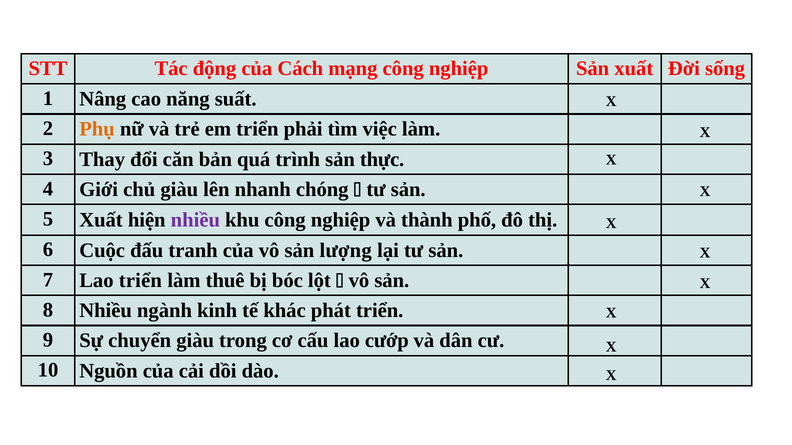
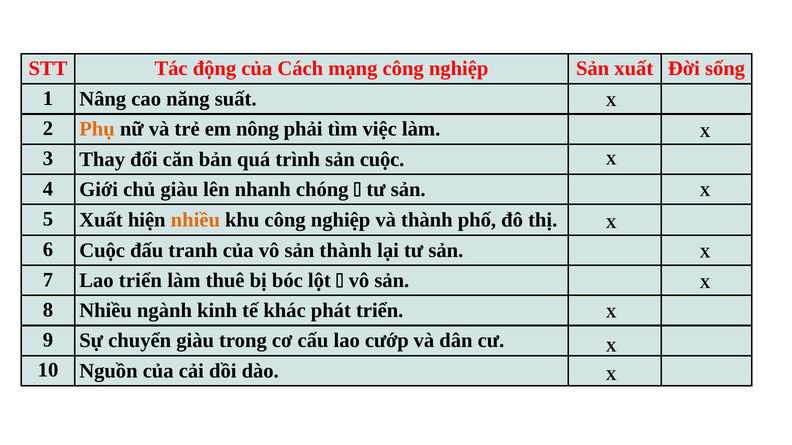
em triển: triển -> nông (258, 129)
sản thực: thực -> cuộc (382, 159)
nhiều colour: purple -> orange (195, 220)
sản lượng: lượng -> thành (346, 251)
